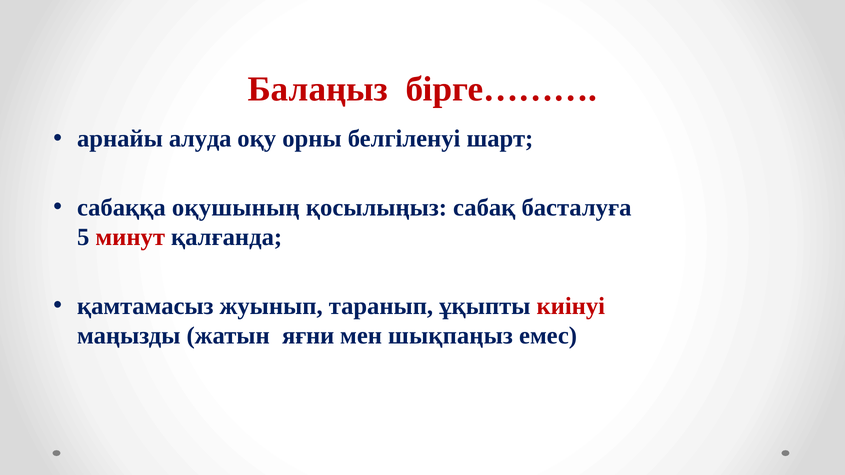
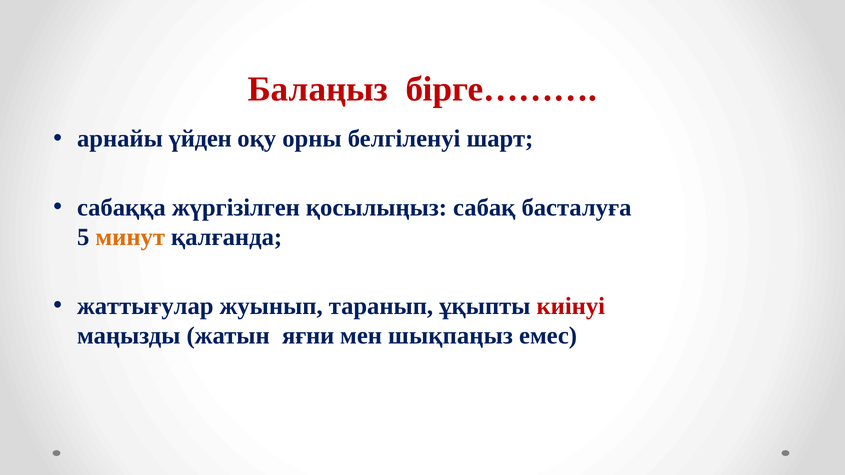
алуда: алуда -> үйден (200, 139)
оқушының: оқушының -> жүргізілген (236, 208)
минут colour: red -> orange (130, 237)
қамтамасыз: қамтамасыз -> жаттығулар (145, 306)
